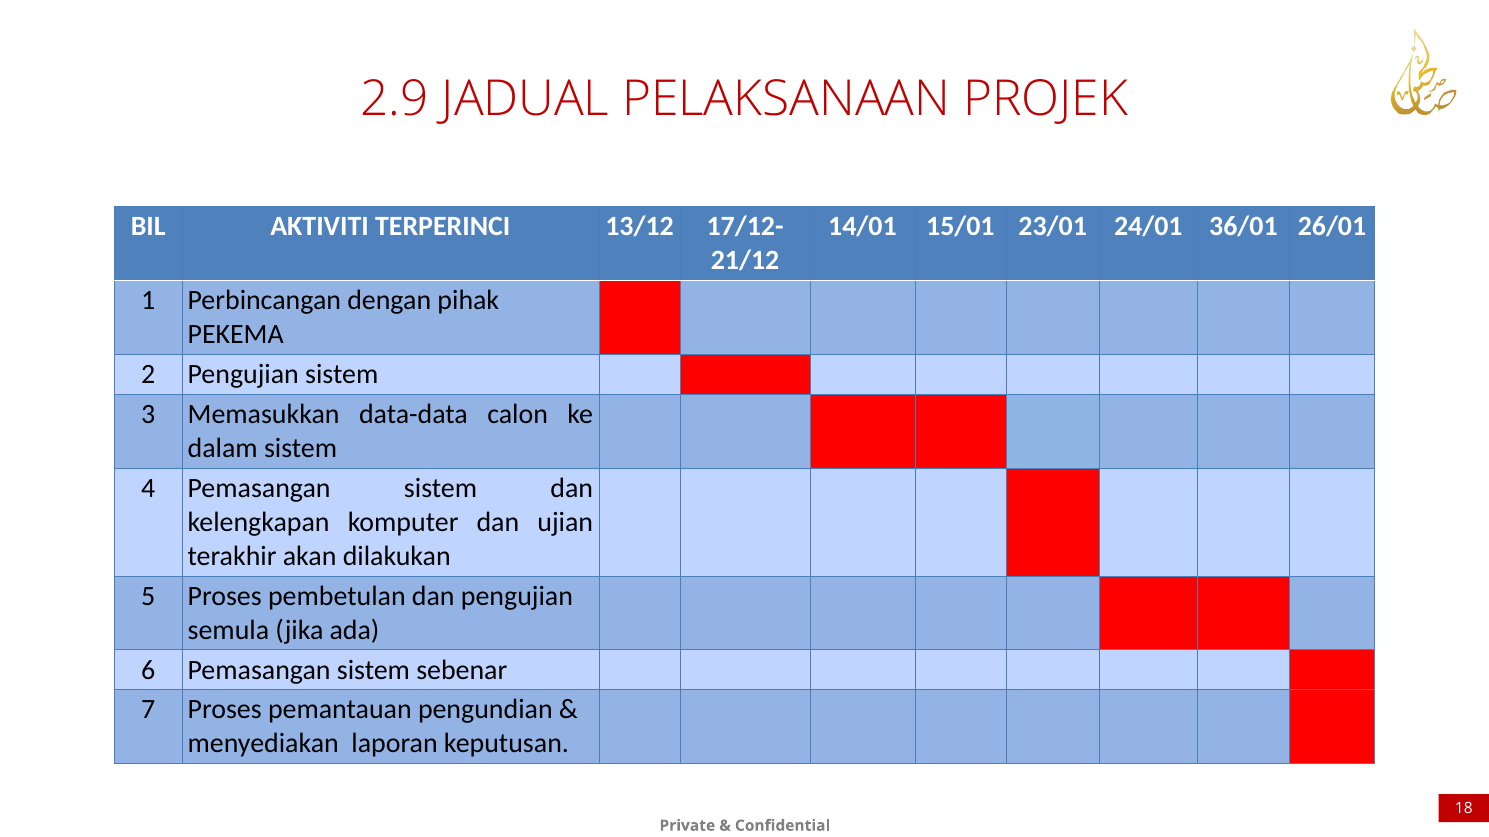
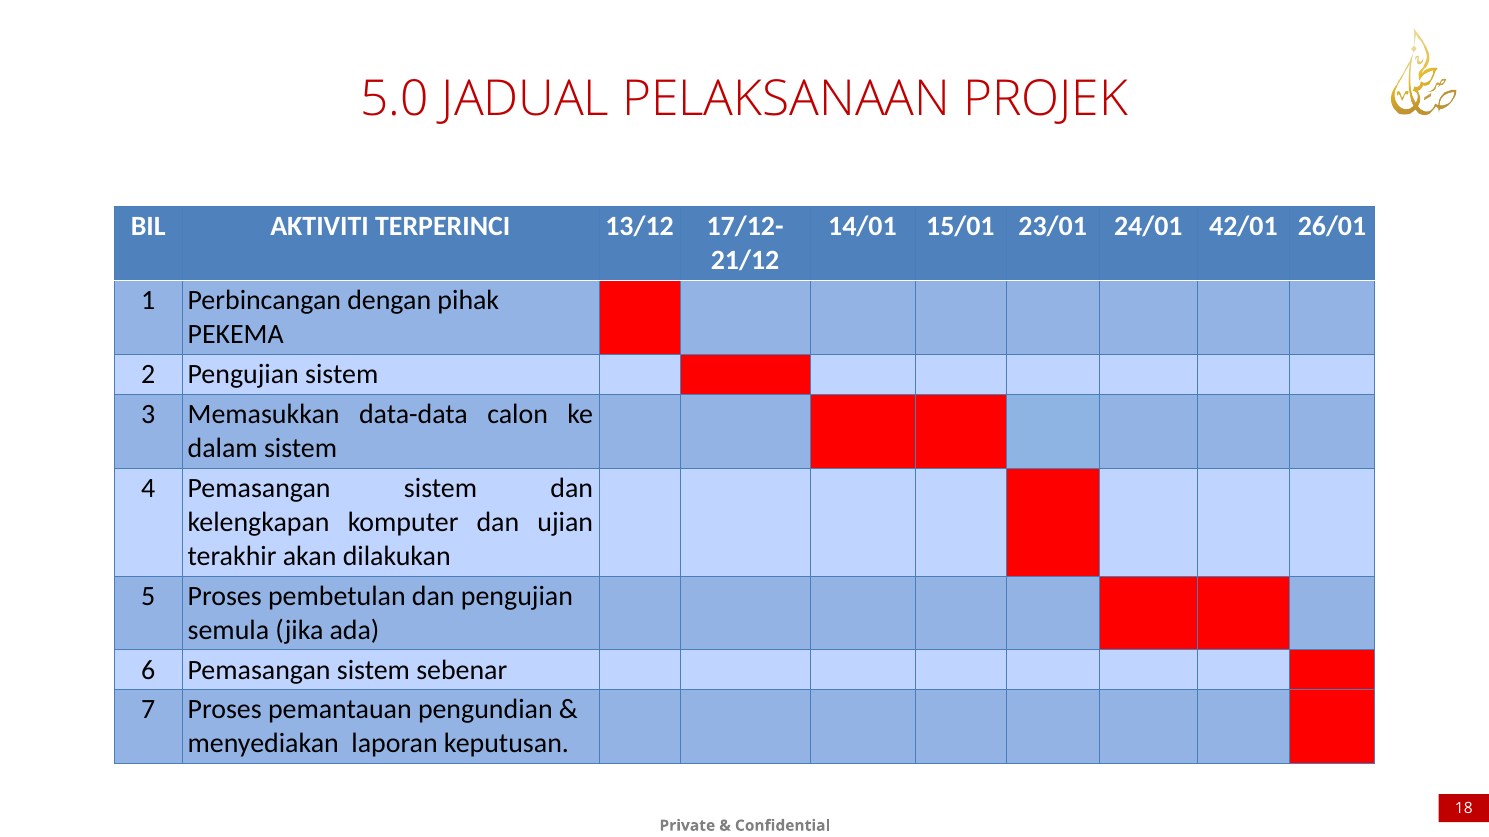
2.9: 2.9 -> 5.0 (395, 99)
36/01: 36/01 -> 42/01 (1243, 227)
